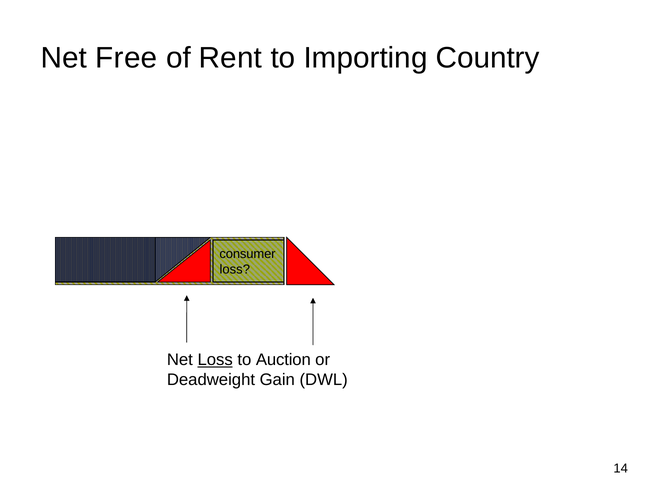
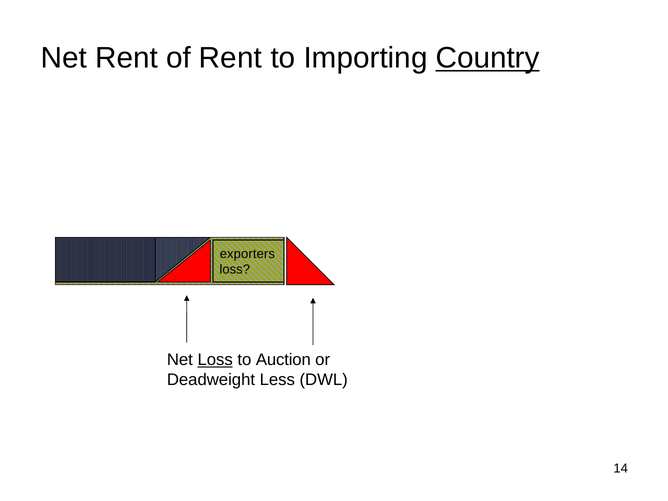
Net Free: Free -> Rent (127, 58)
Country underline: none -> present (488, 58)
consumer: consumer -> exporters (247, 254)
Gain: Gain -> Less (277, 380)
